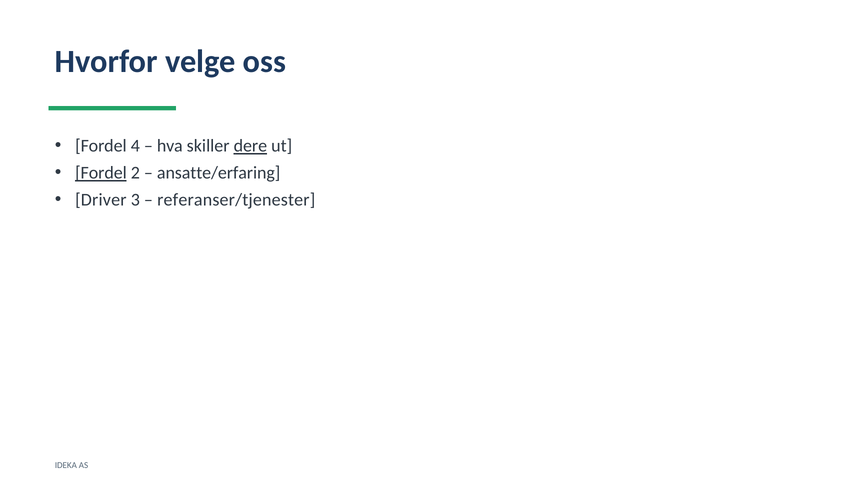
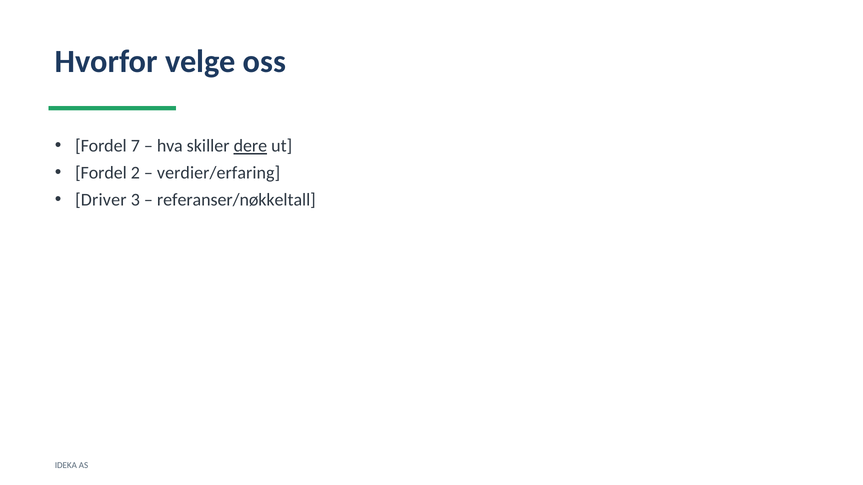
4: 4 -> 7 (135, 146)
Fordel underline: present -> none (101, 173)
ansatte/erfaring: ansatte/erfaring -> verdier/erfaring (219, 173)
referanser/tjenester: referanser/tjenester -> referanser/nøkkeltall (236, 200)
